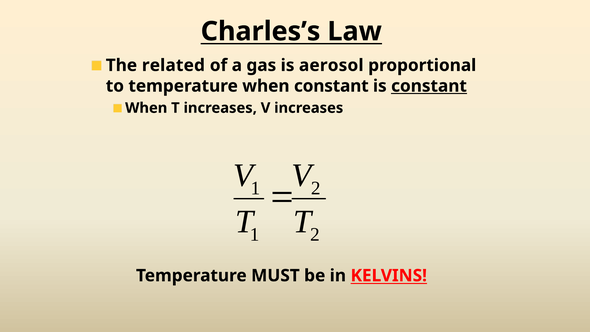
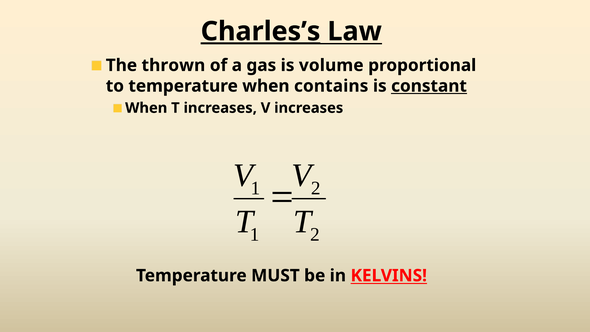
Charles’s underline: none -> present (261, 31)
related: related -> thrown (173, 65)
aerosol: aerosol -> volume (331, 65)
when constant: constant -> contains (331, 86)
